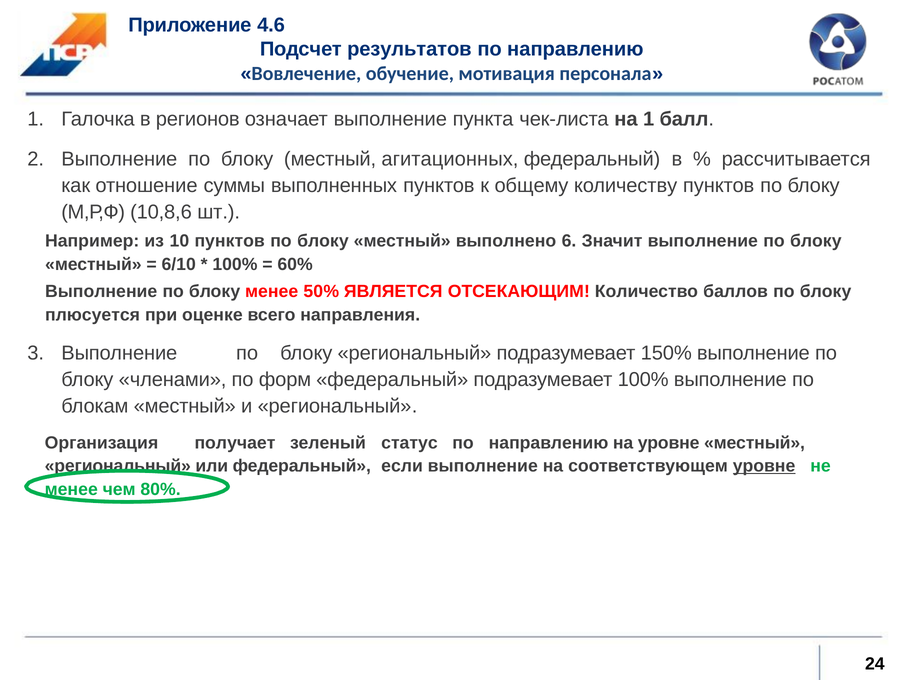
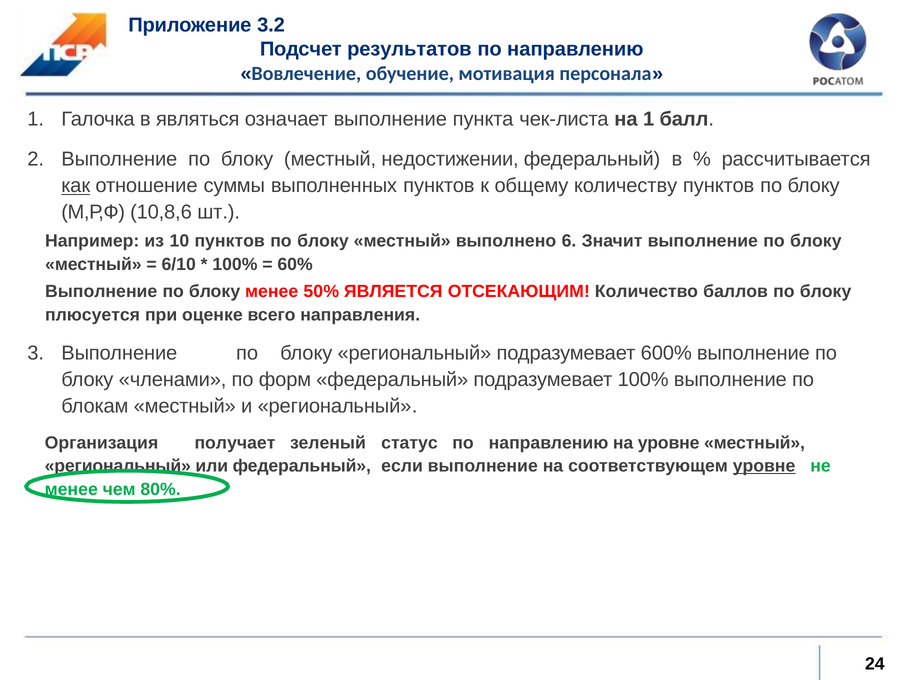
4.6: 4.6 -> 3.2 (271, 25)
регионов: регионов -> являться (198, 119)
агитационных: агитационных -> недостижении (450, 159)
как underline: none -> present (76, 186)
150%: 150% -> 600% (666, 353)
